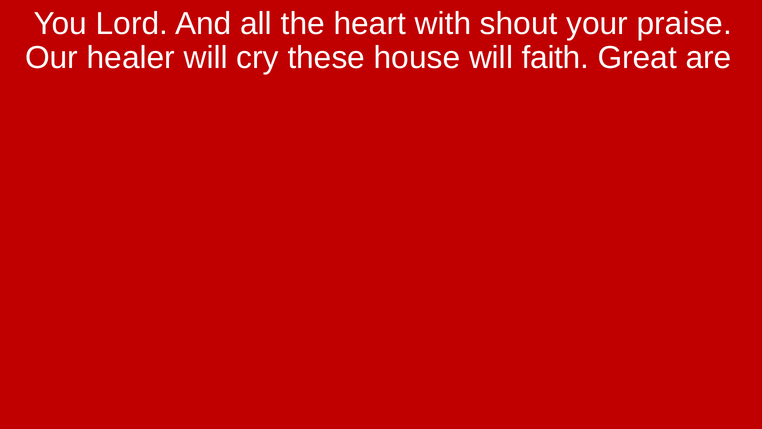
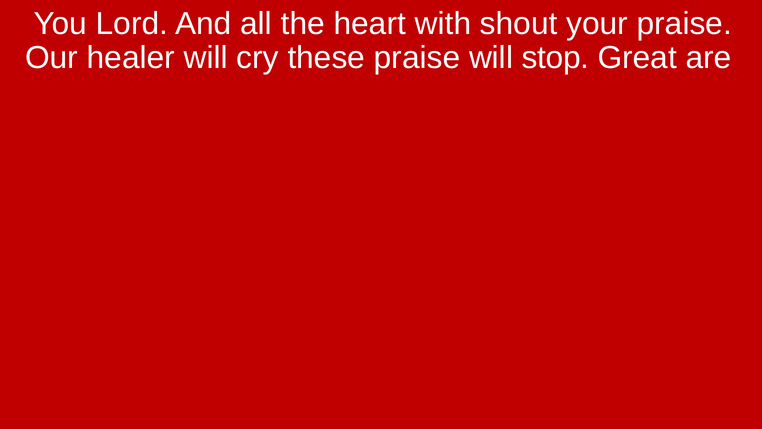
these house: house -> praise (417, 58)
faith: faith -> stop (555, 58)
